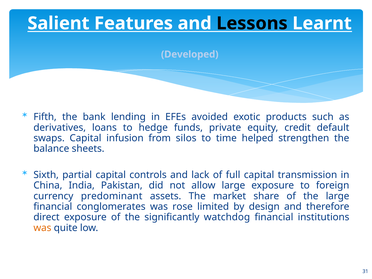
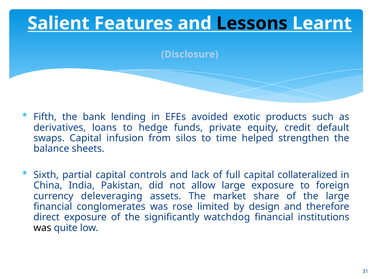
Developed: Developed -> Disclosure (190, 54)
transmission: transmission -> collateralized (308, 175)
predominant: predominant -> deleveraging (112, 196)
was colour: orange -> black (42, 228)
